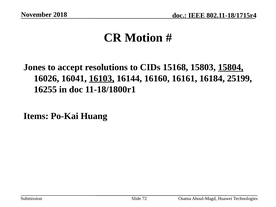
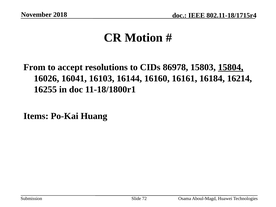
Jones: Jones -> From (34, 67)
15168: 15168 -> 86978 (175, 67)
16103 underline: present -> none (102, 78)
25199: 25199 -> 16214 (239, 78)
